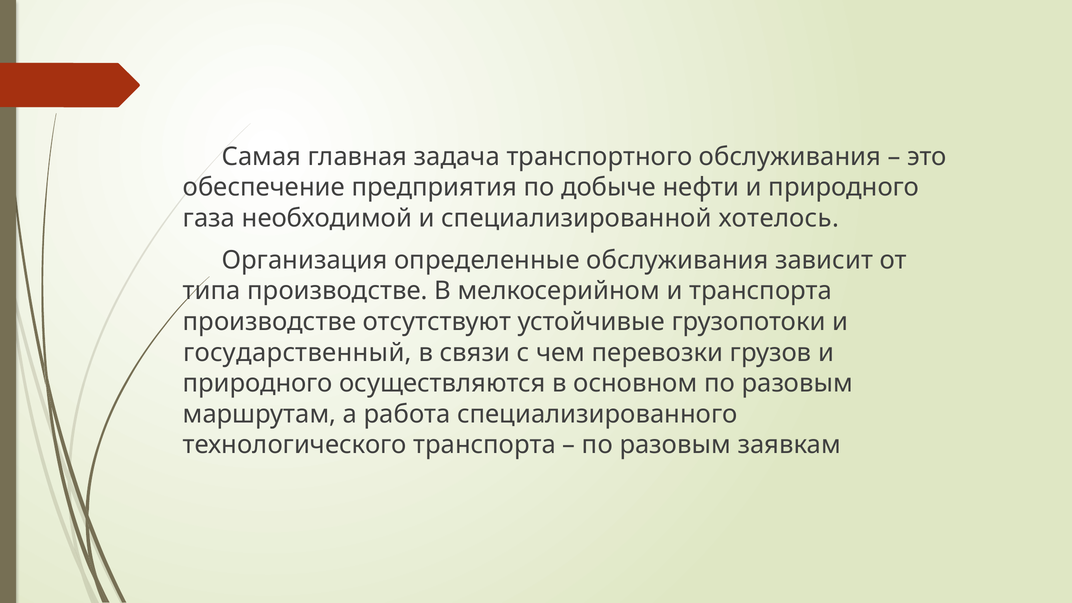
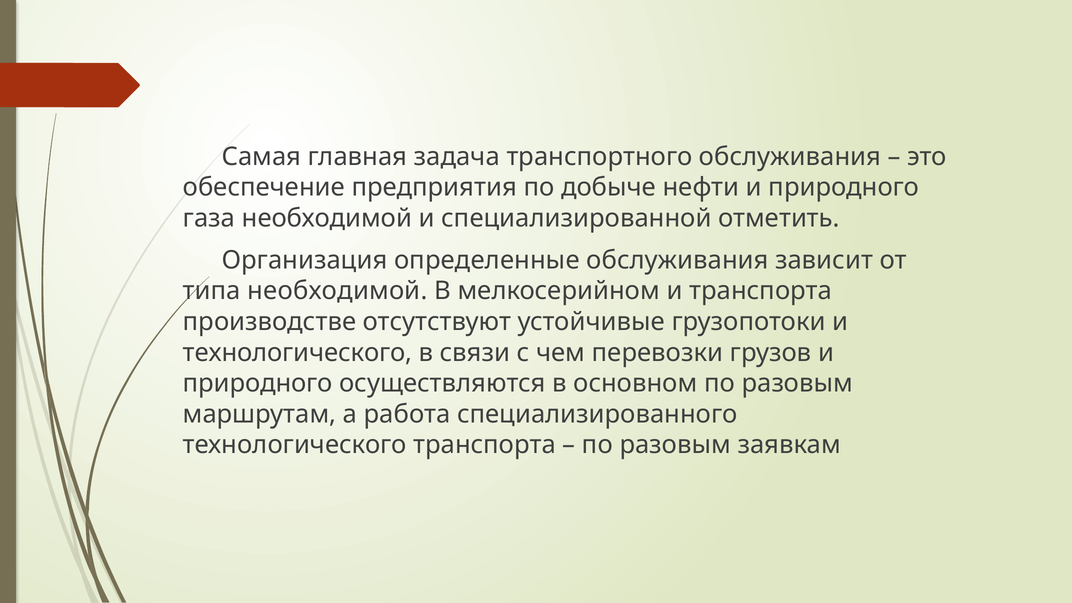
хотелось: хотелось -> отметить (779, 218)
типа производстве: производстве -> необходимой (337, 291)
государственный: государственный -> технологического (298, 353)
